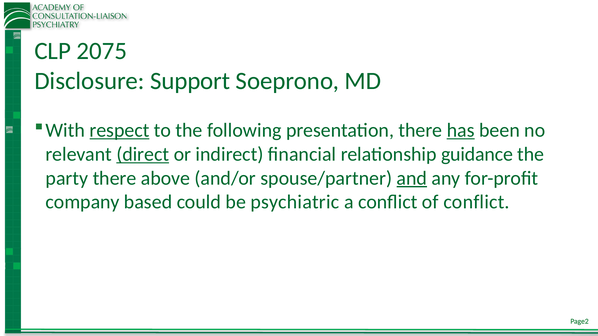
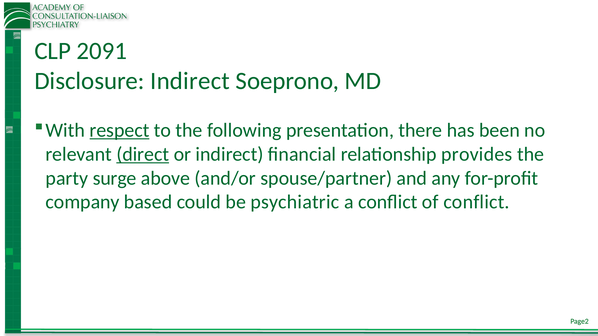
2075: 2075 -> 2091 (102, 51)
Disclosure Support: Support -> Indirect (190, 81)
has underline: present -> none (461, 130)
guidance: guidance -> provides (477, 154)
party there: there -> surge (115, 178)
and underline: present -> none (412, 178)
